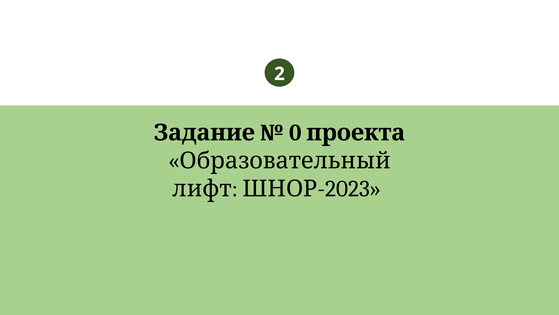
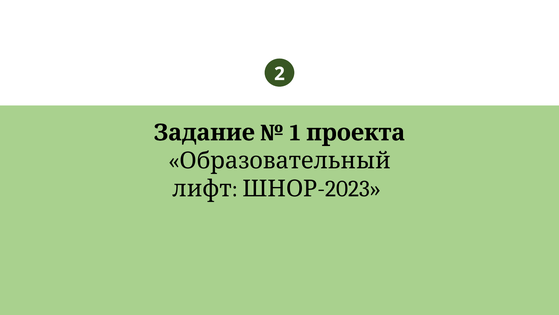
0: 0 -> 1 (295, 132)
